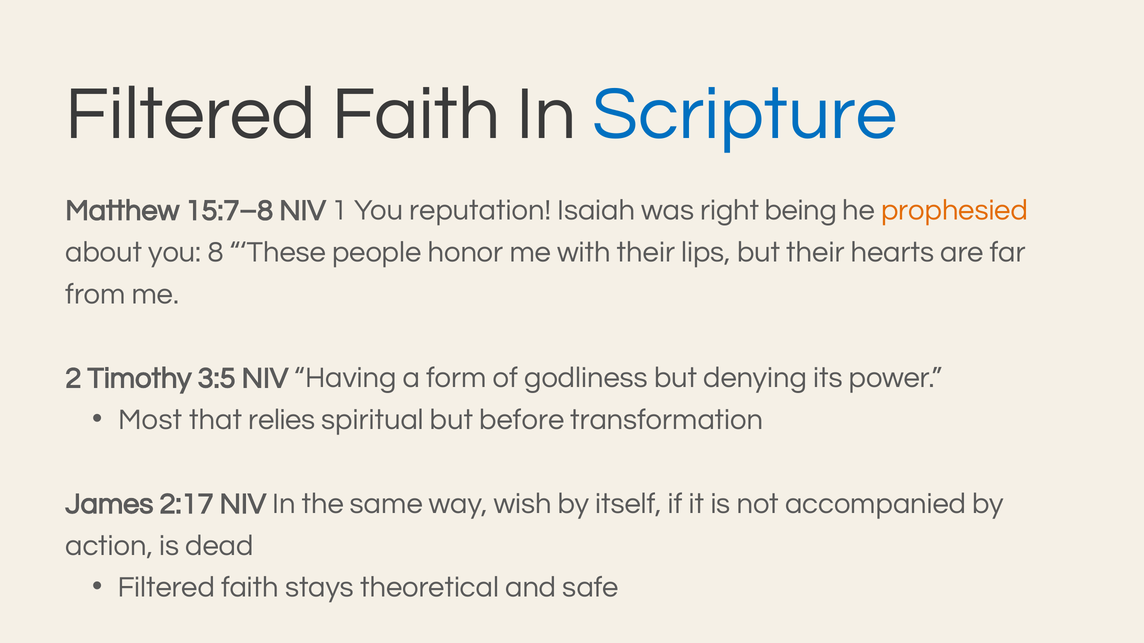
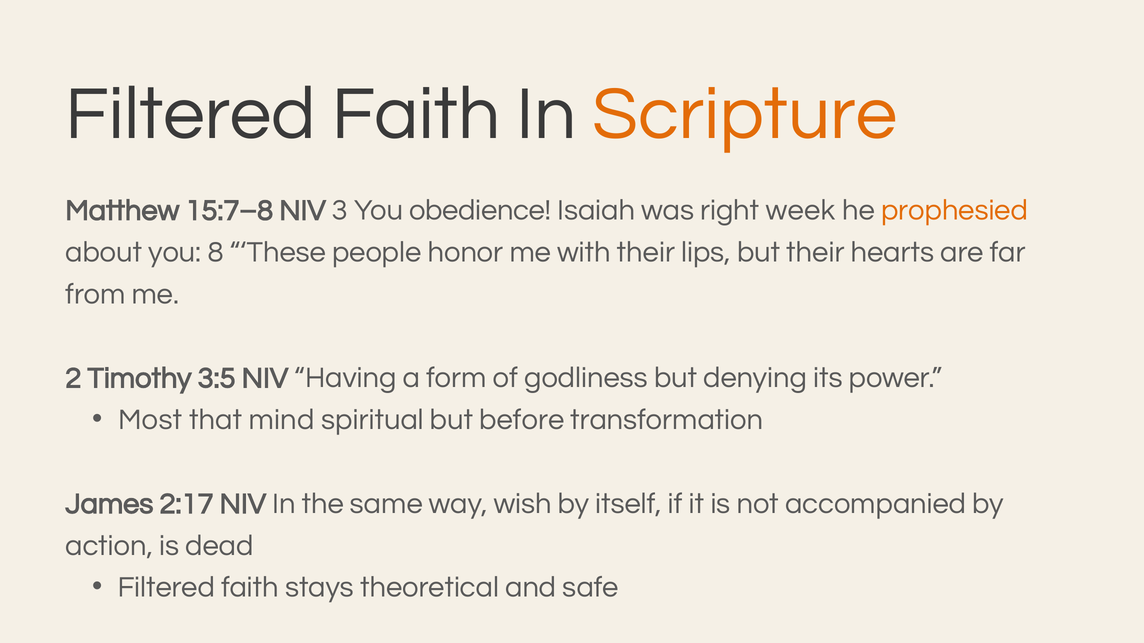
Scripture colour: blue -> orange (745, 114)
1: 1 -> 3 (340, 210)
reputation: reputation -> obedience (480, 210)
being: being -> week (801, 210)
relies: relies -> mind (282, 420)
